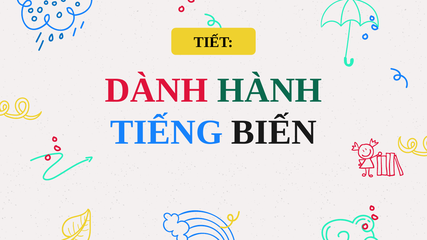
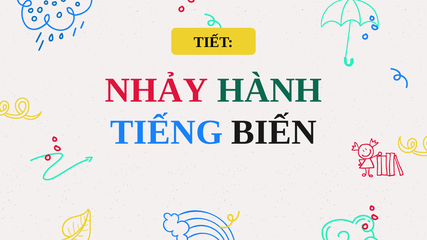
DÀNH: DÀNH -> NHẢY (156, 90)
